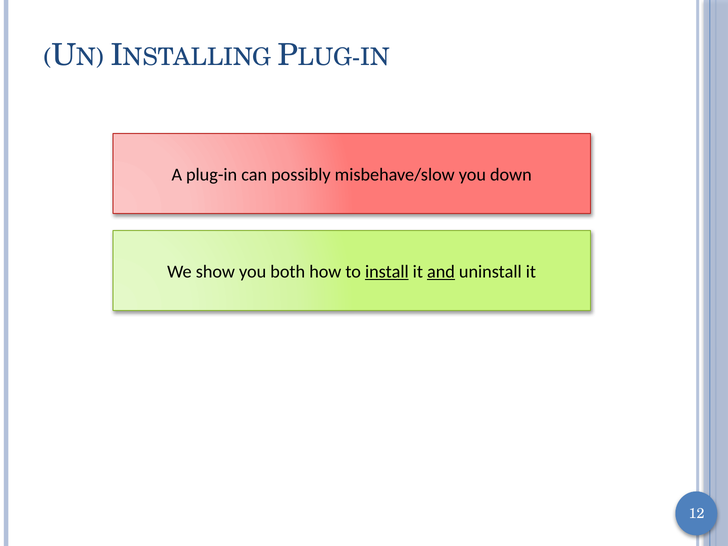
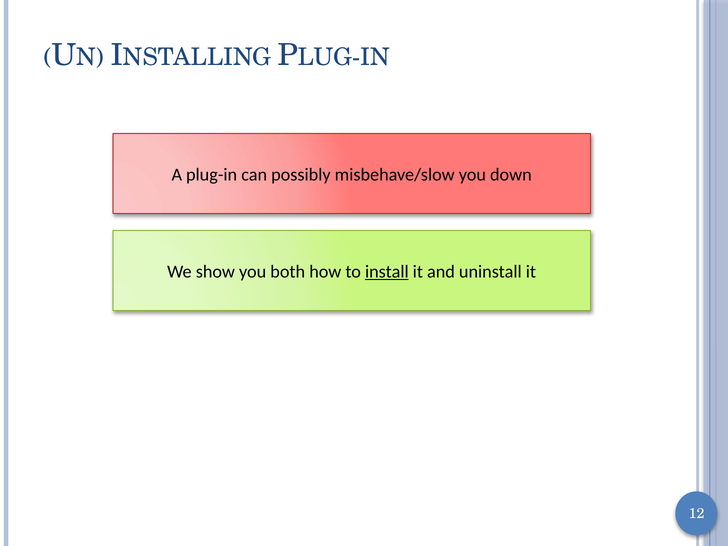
and underline: present -> none (441, 272)
